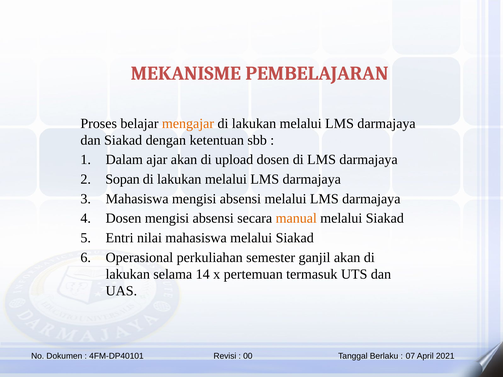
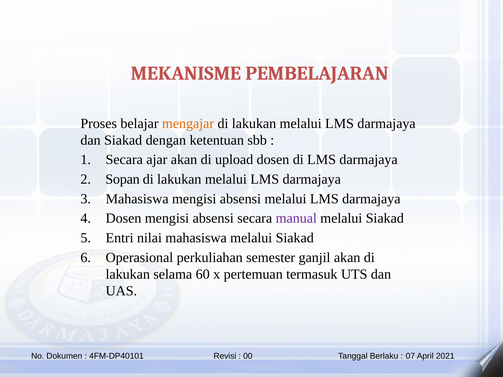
Dalam: Dalam -> Secara (124, 160)
manual colour: orange -> purple (296, 219)
14: 14 -> 60 (203, 274)
